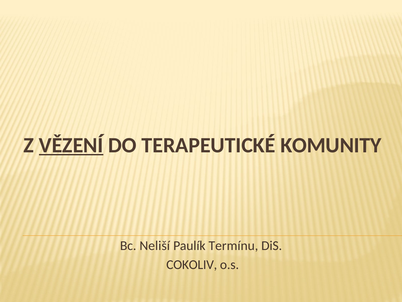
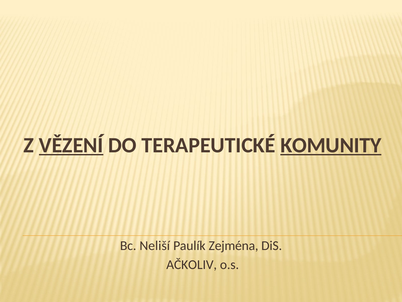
KOMUNITY underline: none -> present (331, 145)
Termínu: Termínu -> Zejména (233, 245)
COKOLIV: COKOLIV -> AČKOLIV (192, 264)
